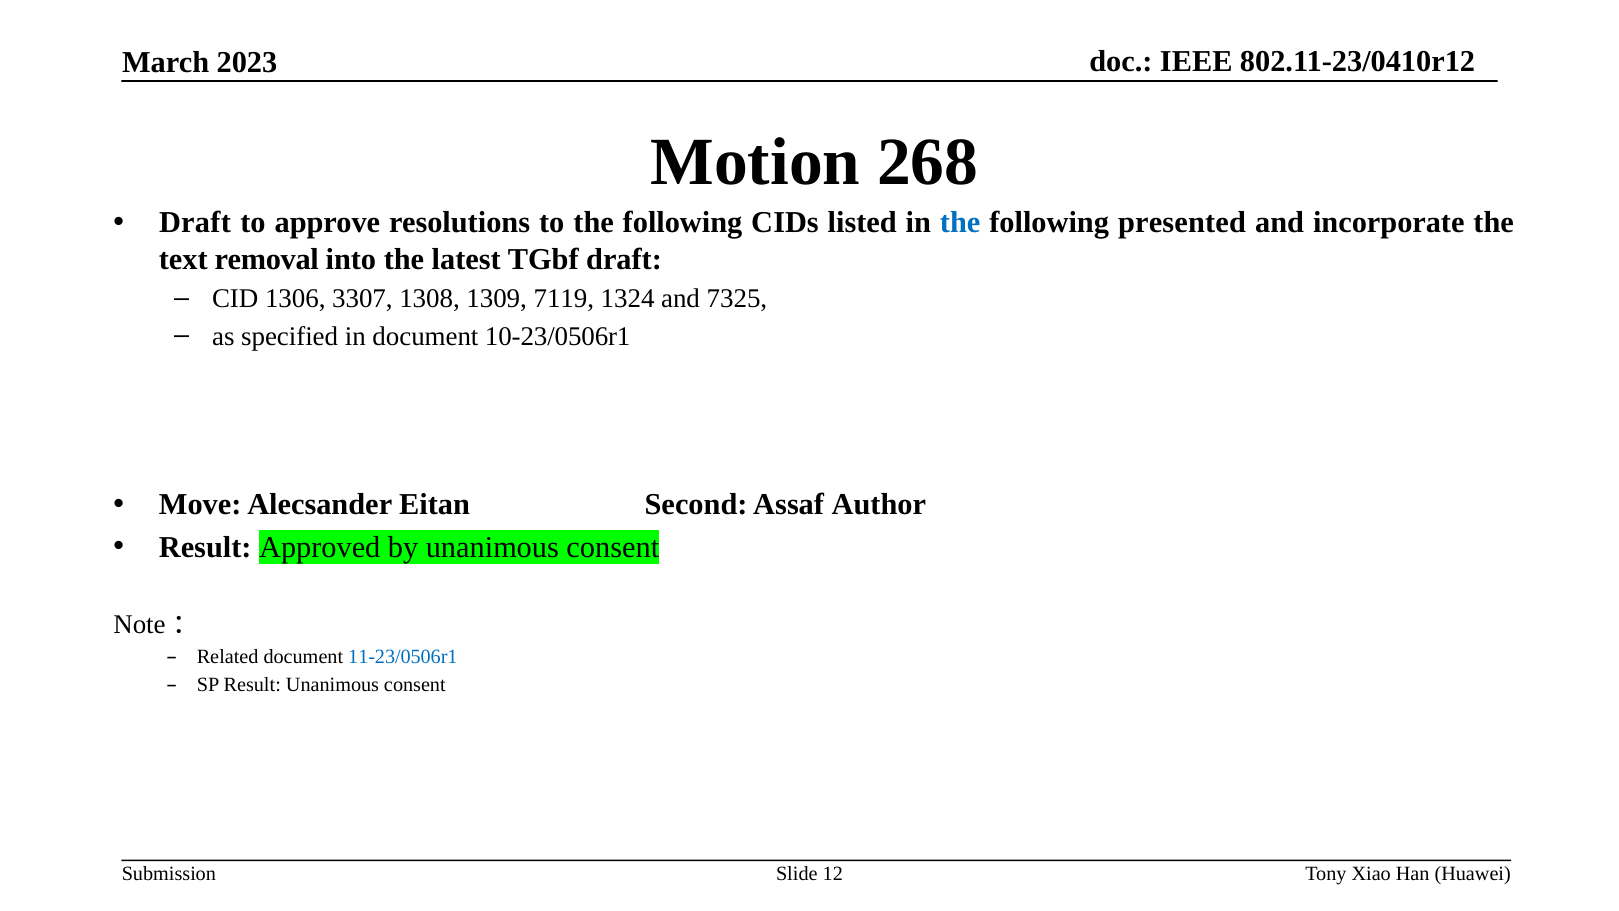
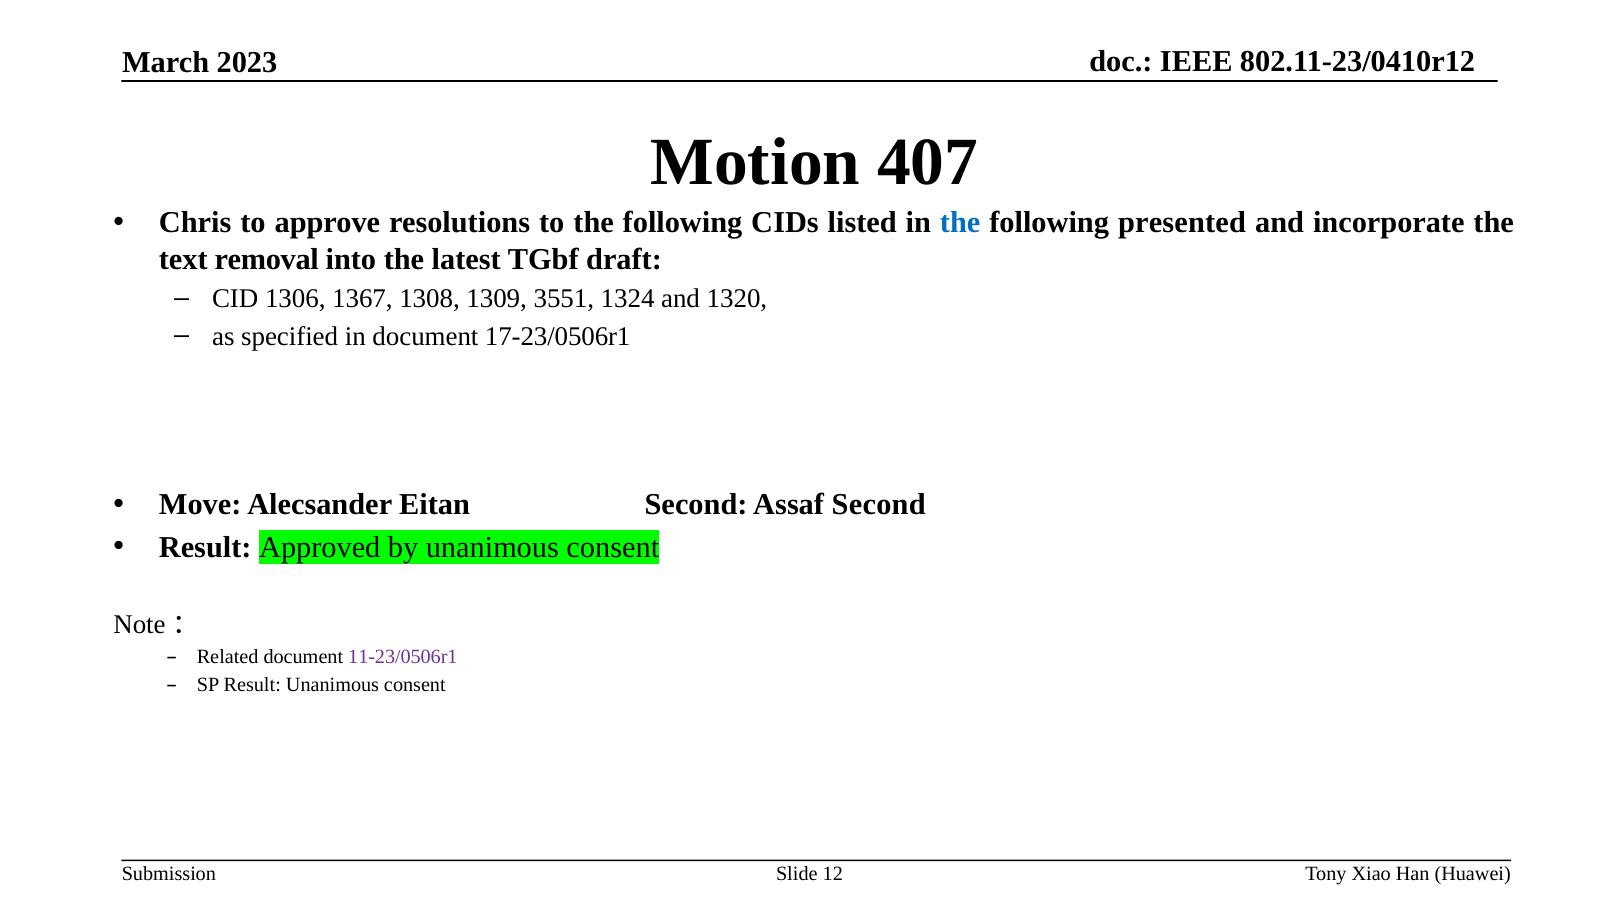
268: 268 -> 407 (928, 163)
Draft: Draft -> Chris (195, 223)
3307: 3307 -> 1367 (362, 299)
7119: 7119 -> 3551 (564, 299)
7325: 7325 -> 1320 (737, 299)
10-23/0506r1: 10-23/0506r1 -> 17-23/0506r1 (558, 336)
Assaf Author: Author -> Second (879, 505)
11-23/0506r1 colour: blue -> purple (403, 656)
